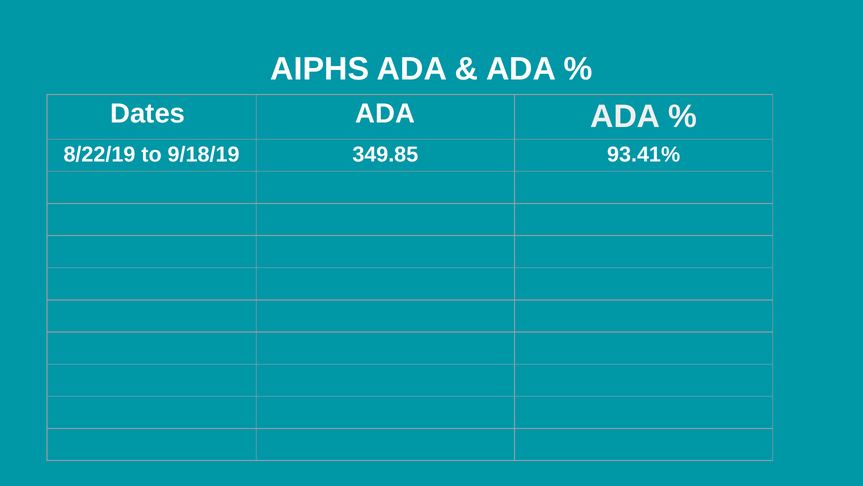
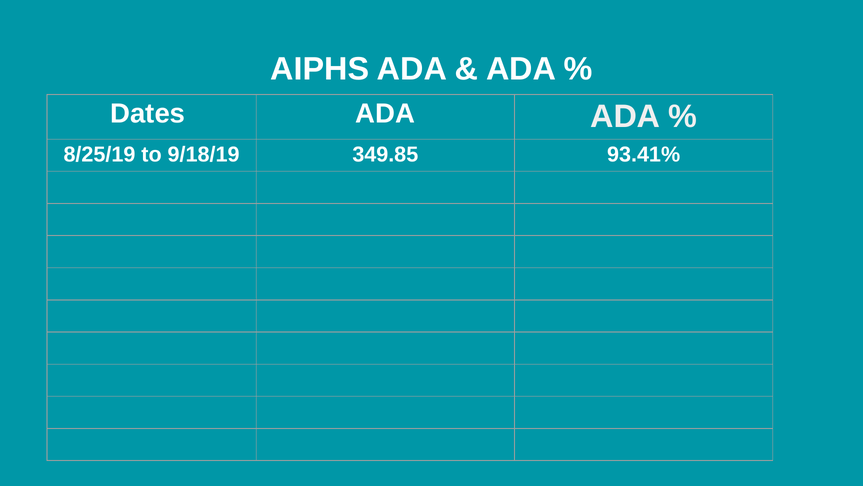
8/22/19: 8/22/19 -> 8/25/19 (99, 155)
